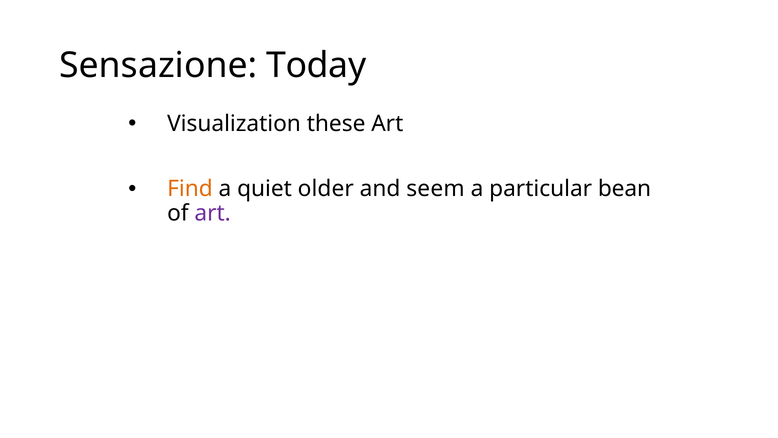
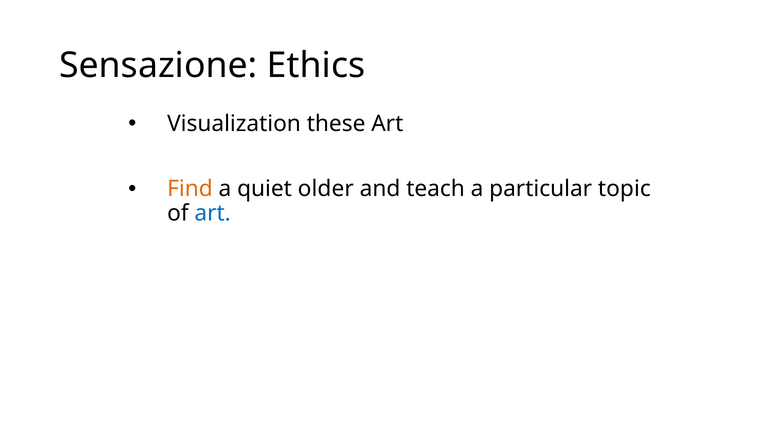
Today: Today -> Ethics (316, 65)
seem: seem -> teach (436, 189)
bean: bean -> topic (624, 189)
art colour: purple -> blue (213, 213)
